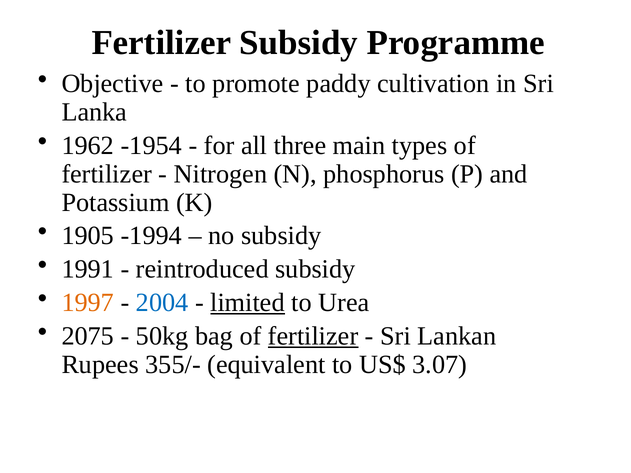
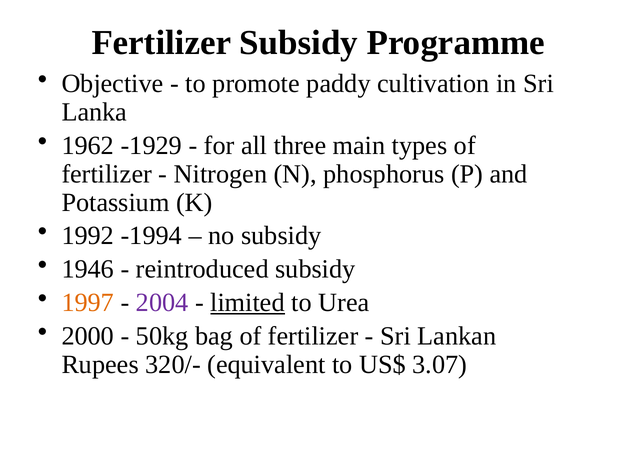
-1954: -1954 -> -1929 (151, 146)
1905: 1905 -> 1992 (88, 236)
1991: 1991 -> 1946 (88, 269)
2004 colour: blue -> purple (162, 303)
2075: 2075 -> 2000 (88, 336)
fertilizer underline: present -> none (313, 336)
355/-: 355/- -> 320/- (173, 365)
